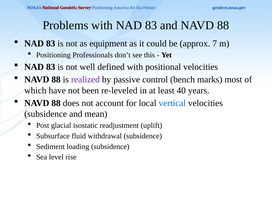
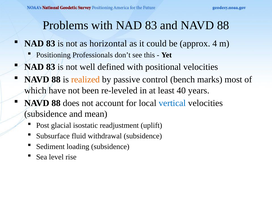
equipment: equipment -> horizontal (108, 44)
7: 7 -> 4 (215, 44)
realized colour: purple -> orange (85, 80)
